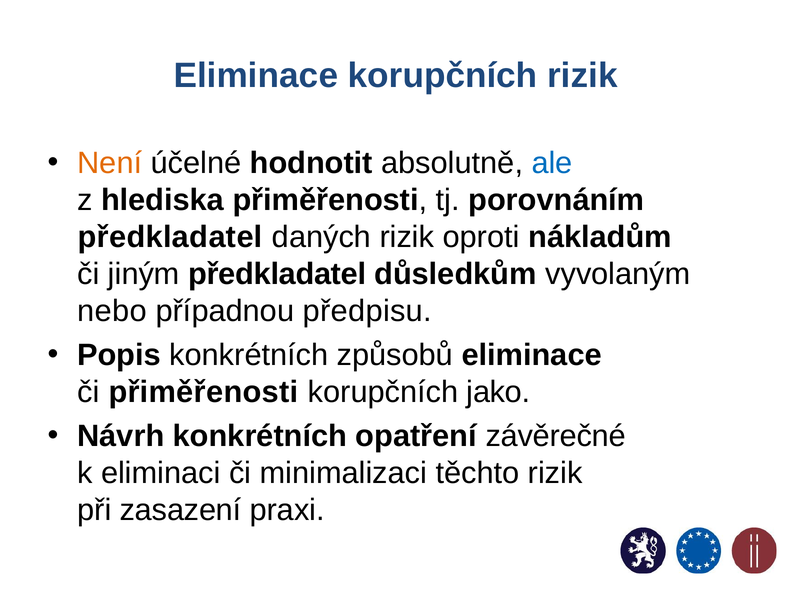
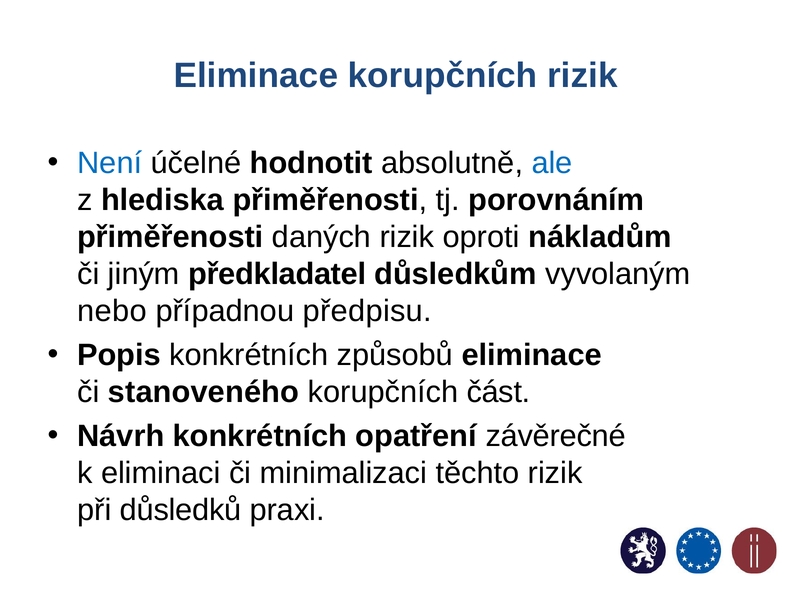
Není colour: orange -> blue (110, 163)
předkladatel: předkladatel -> přiměřenosti (170, 237)
či přiměřenosti: přiměřenosti -> stanoveného (204, 392)
jako: jako -> část (498, 392)
zasazení: zasazení -> důsledků (181, 510)
